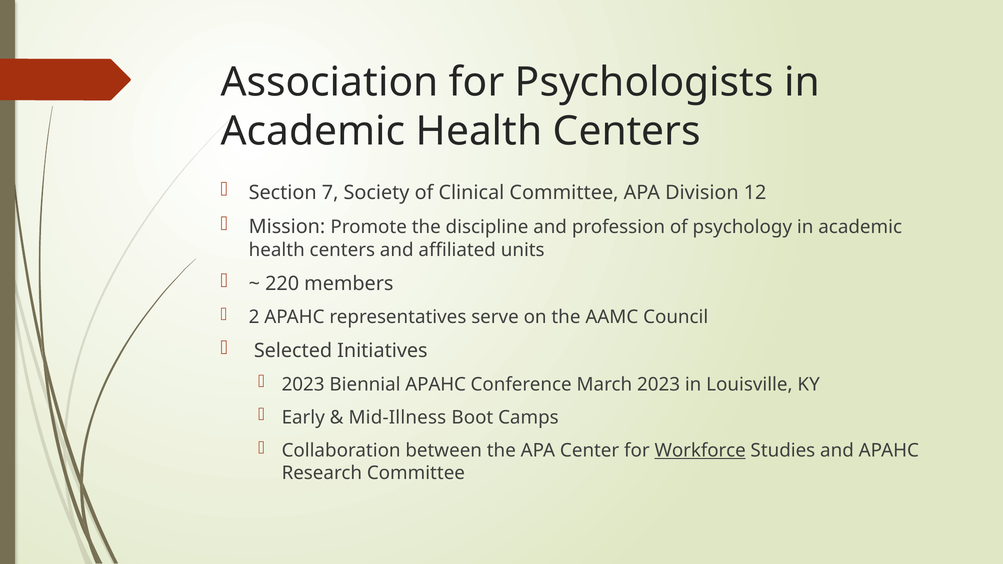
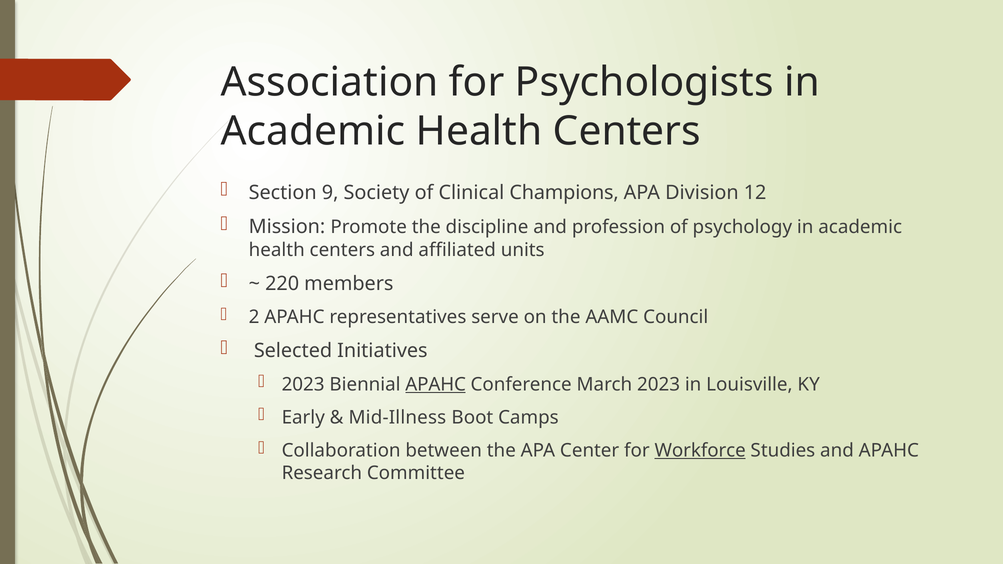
7: 7 -> 9 (330, 193)
Clinical Committee: Committee -> Champions (564, 193)
APAHC underline: none -> present (436, 385)
